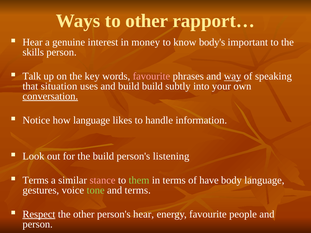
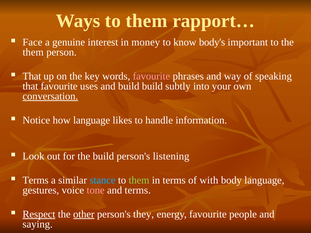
Ways to other: other -> them (147, 21)
Hear: Hear -> Face (32, 42)
skills: skills -> them (33, 52)
Talk: Talk -> That (32, 76)
way underline: present -> none (233, 76)
that situation: situation -> favourite (59, 86)
stance colour: pink -> light blue (103, 180)
have: have -> with (209, 180)
tone colour: light green -> pink (96, 190)
other underline: none -> present (84, 214)
person's hear: hear -> they (144, 214)
person: person -> saying (38, 224)
